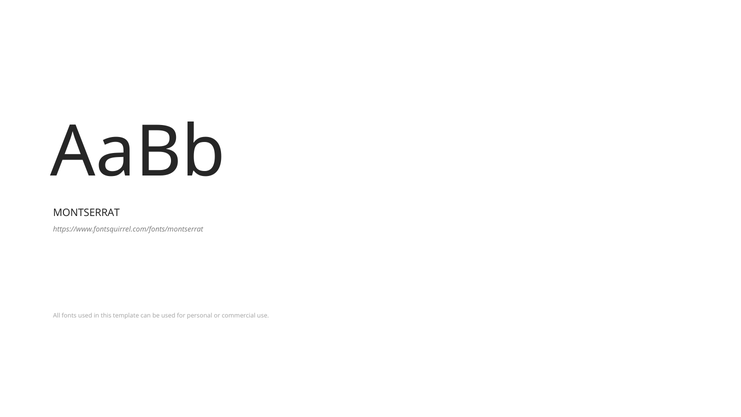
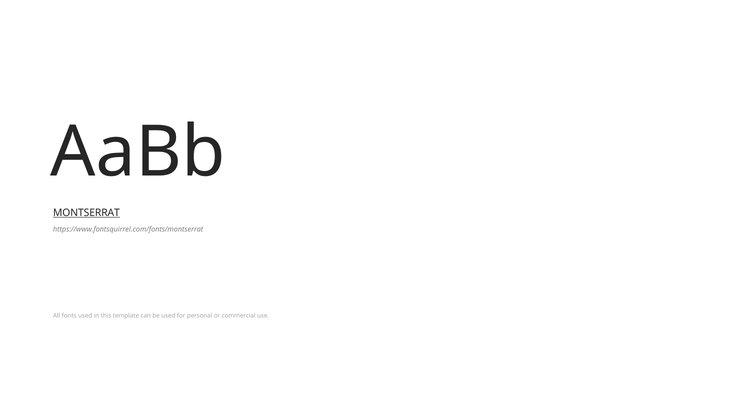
MONTSERRAT underline: none -> present (86, 213)
